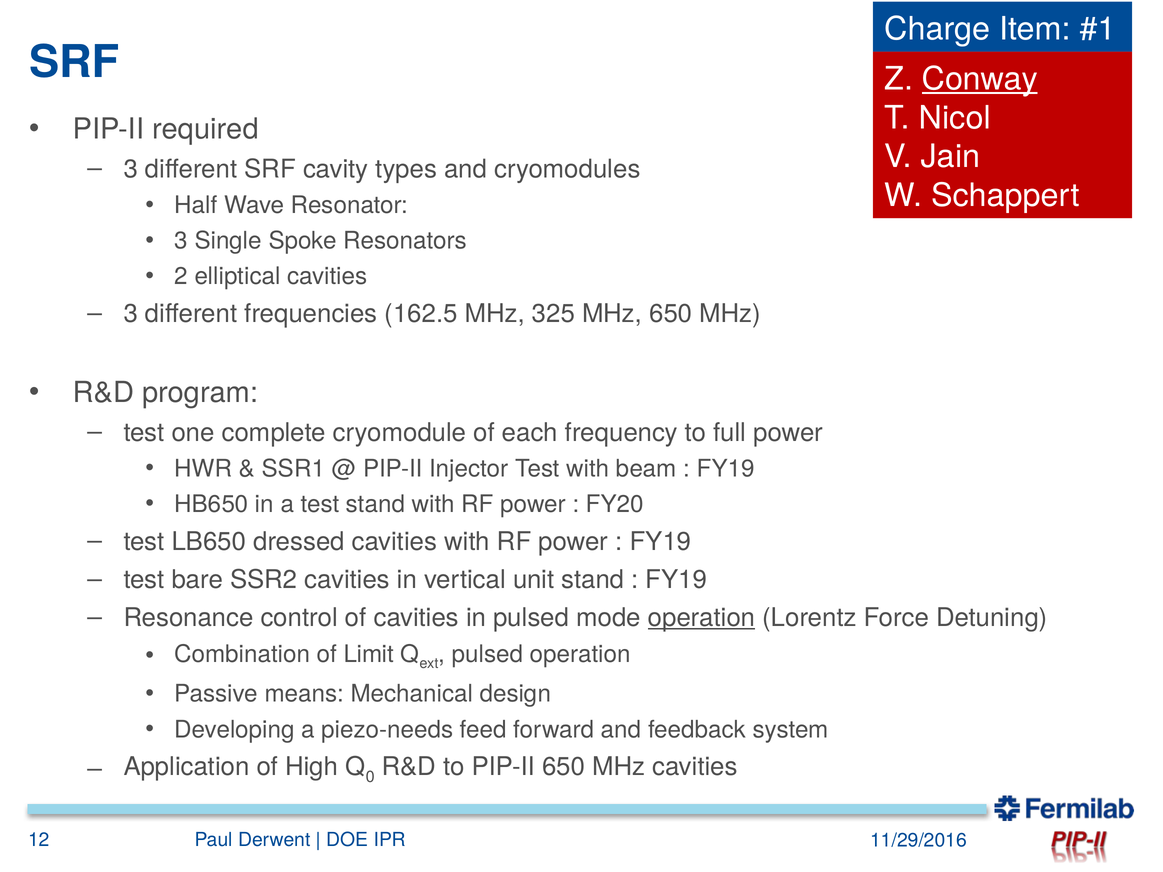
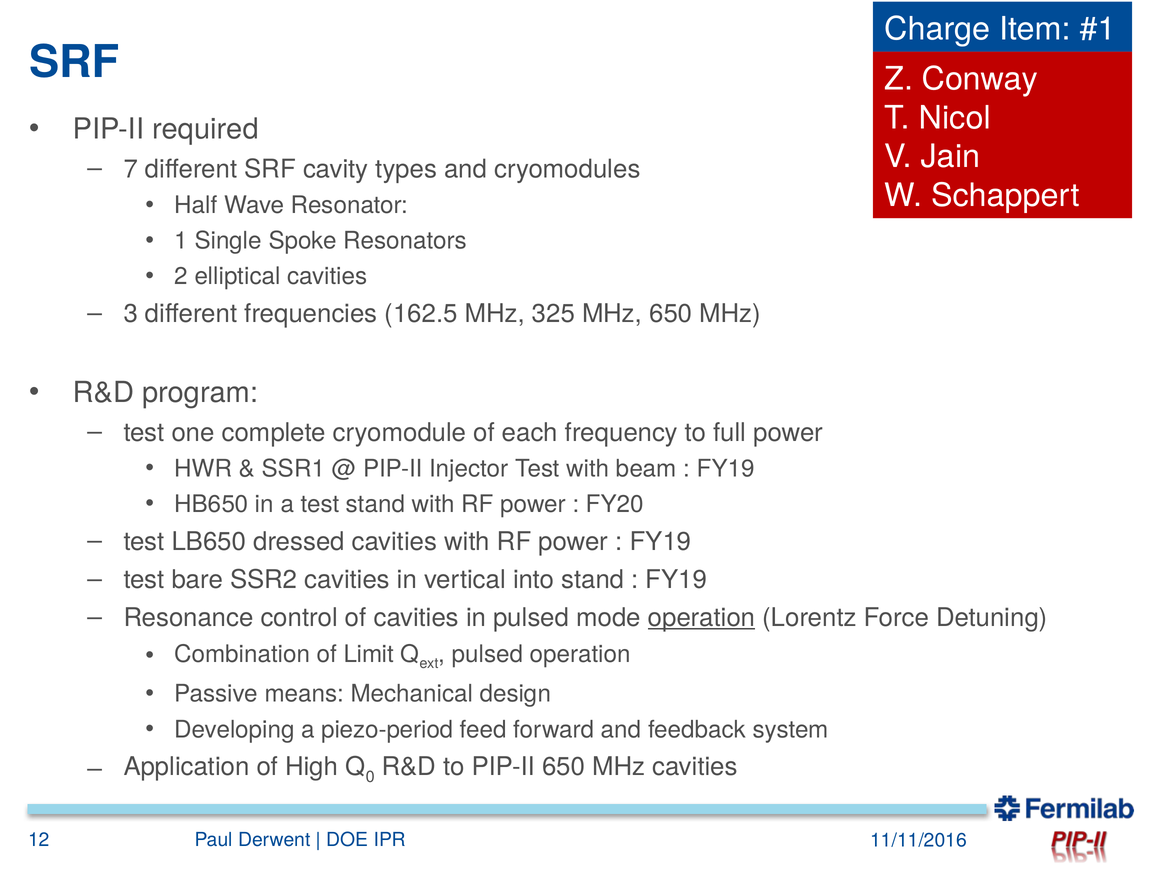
Conway underline: present -> none (980, 79)
3: 3 -> 7 (131, 169)
3: 3 -> 1 (181, 241)
unit: unit -> into (534, 580)
piezo-needs: piezo-needs -> piezo-period (387, 730)
11/29/2016: 11/29/2016 -> 11/11/2016 (919, 840)
